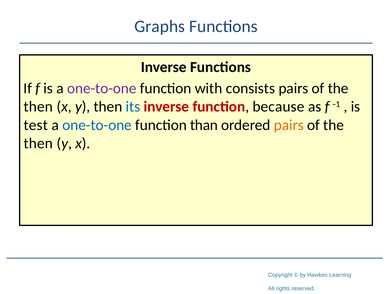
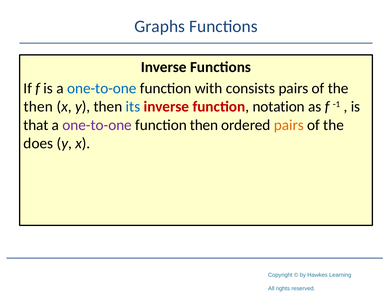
one-to-one colour: purple -> blue (102, 88)
because: because -> notation (279, 107)
test: test -> that (36, 125)
one-to-one colour: blue -> purple (97, 125)
function than: than -> then (204, 125)
then: then -> does (38, 143)
